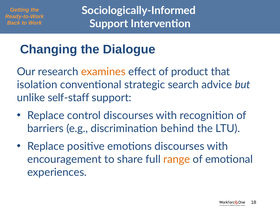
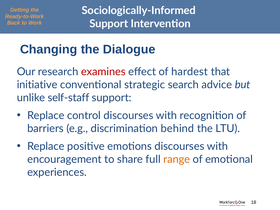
examines colour: orange -> red (103, 72)
product: product -> hardest (190, 72)
isolation: isolation -> initiative (37, 85)
